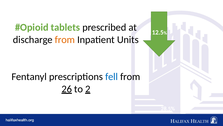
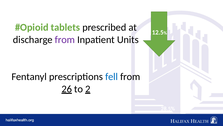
from colour: orange -> purple (65, 40)
